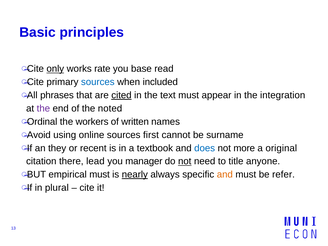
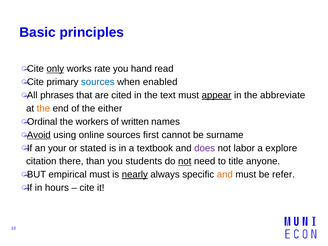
base: base -> hand (141, 69)
included: included -> enabled (160, 82)
cited underline: present -> none (121, 95)
appear underline: none -> present (217, 95)
integration: integration -> abbreviate (283, 95)
the colour: purple -> orange (43, 108)
noted: noted -> either (110, 108)
Avoid underline: none -> present (39, 135)
they: they -> your (57, 148)
recent: recent -> stated (93, 148)
does colour: blue -> purple (205, 148)
more: more -> labor (244, 148)
original: original -> explore (281, 148)
lead: lead -> than (95, 161)
manager: manager -> students (144, 161)
plural: plural -> hours (57, 188)
